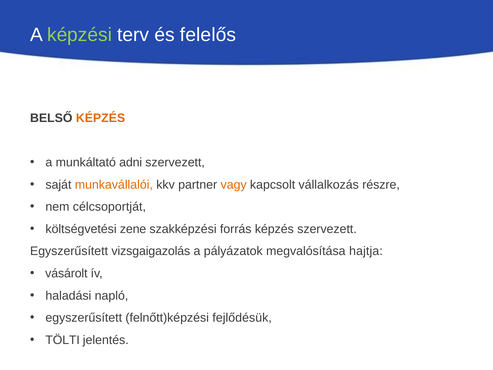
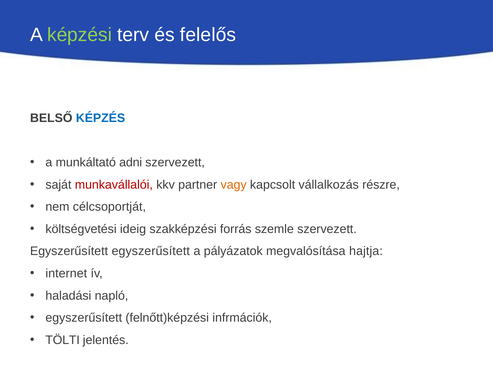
KÉPZÉS colour: orange -> blue (100, 118)
munkavállalói colour: orange -> red (114, 184)
zene: zene -> ideig (133, 229)
forrás képzés: képzés -> szemle (274, 229)
Egyszerűsített vizsgaigazolás: vizsgaigazolás -> egyszerűsített (151, 251)
vásárolt: vásárolt -> internet (66, 273)
fejlődésük: fejlődésük -> infrmációk (242, 318)
